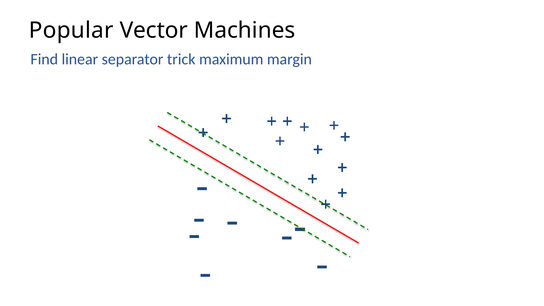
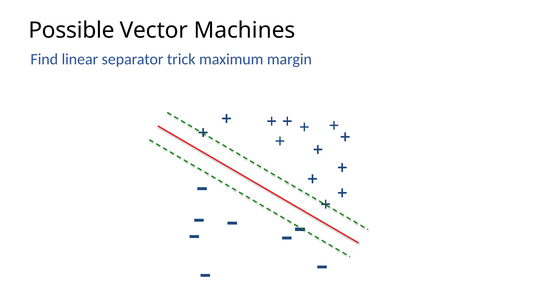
Popular: Popular -> Possible (71, 30)
